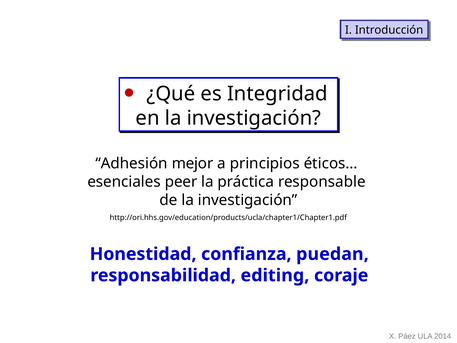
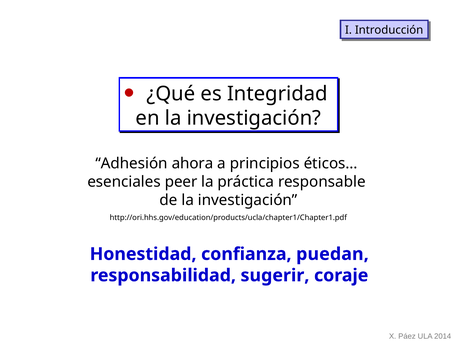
mejor: mejor -> ahora (192, 163)
editing: editing -> sugerir (275, 275)
